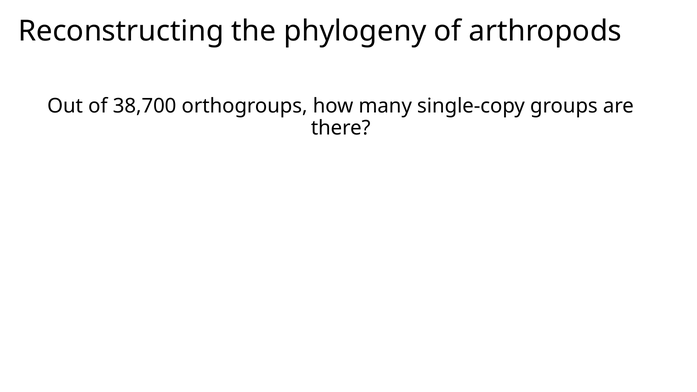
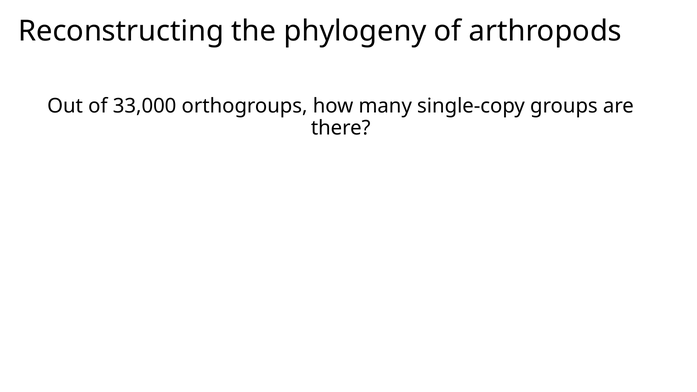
38,700: 38,700 -> 33,000 (145, 106)
